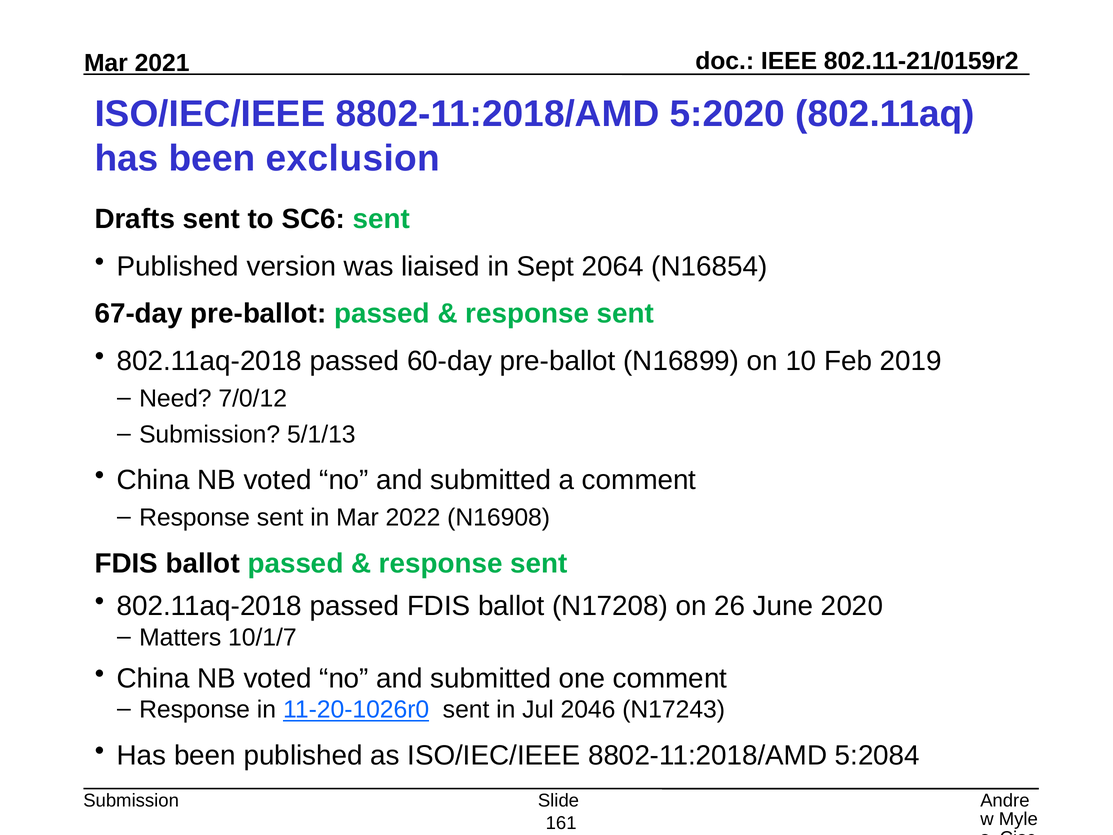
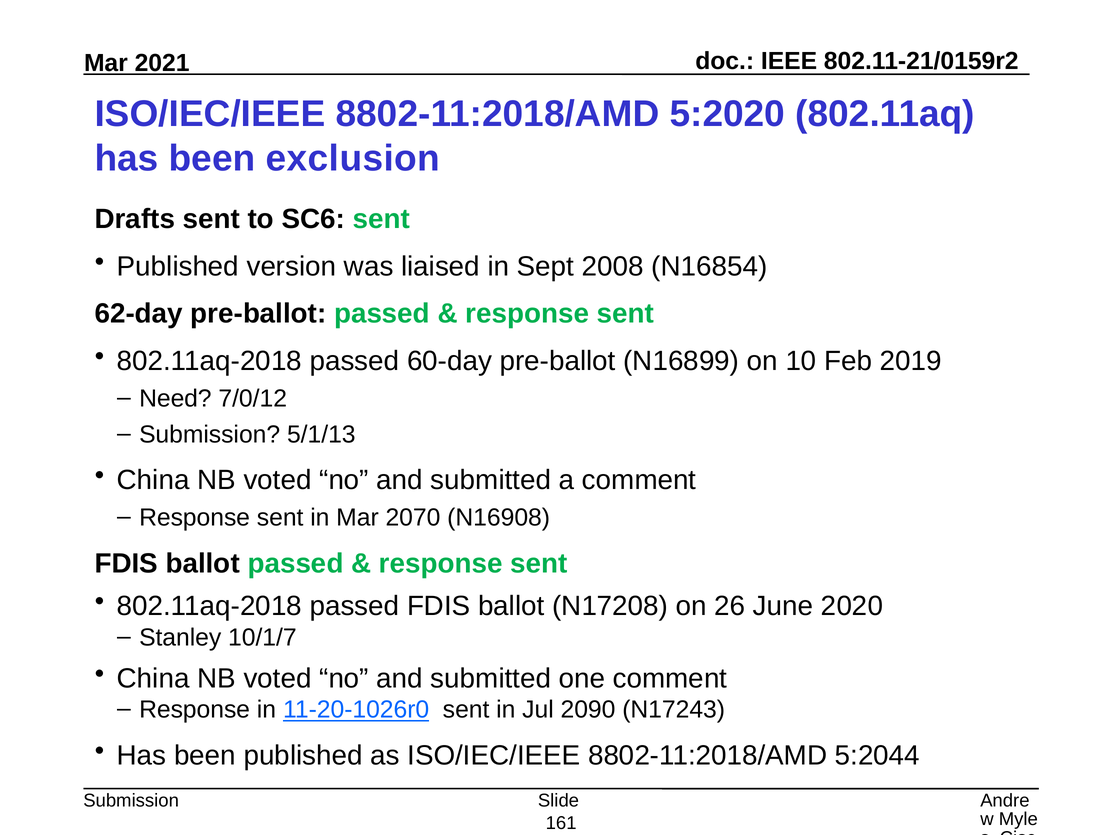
2064: 2064 -> 2008 (613, 266)
67-day: 67-day -> 62-day (139, 314)
2022: 2022 -> 2070 (413, 517)
Matters: Matters -> Stanley (180, 637)
2046: 2046 -> 2090 (588, 710)
5:2084: 5:2084 -> 5:2044 (877, 755)
